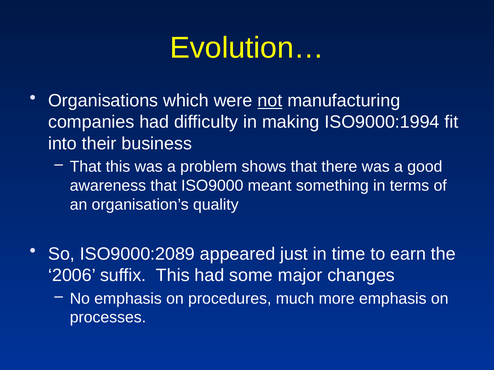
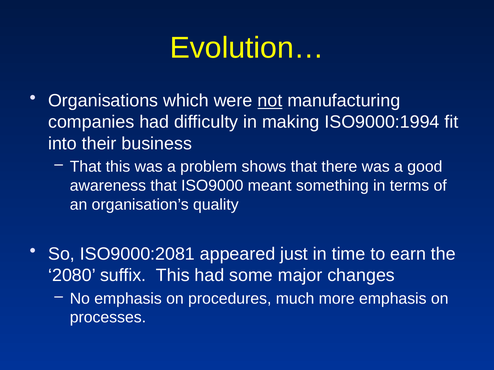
ISO9000:2089: ISO9000:2089 -> ISO9000:2081 (137, 254)
2006: 2006 -> 2080 (72, 276)
